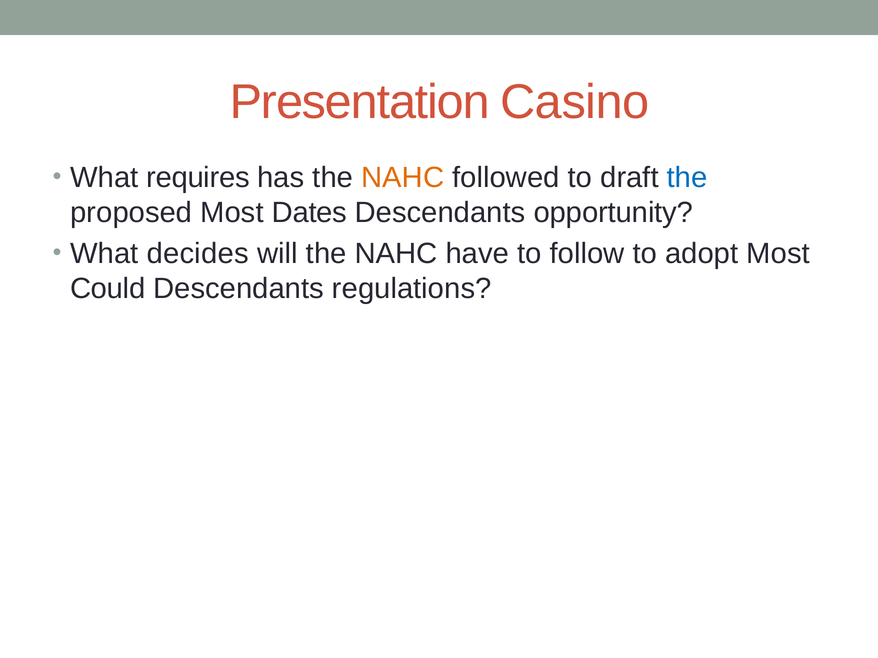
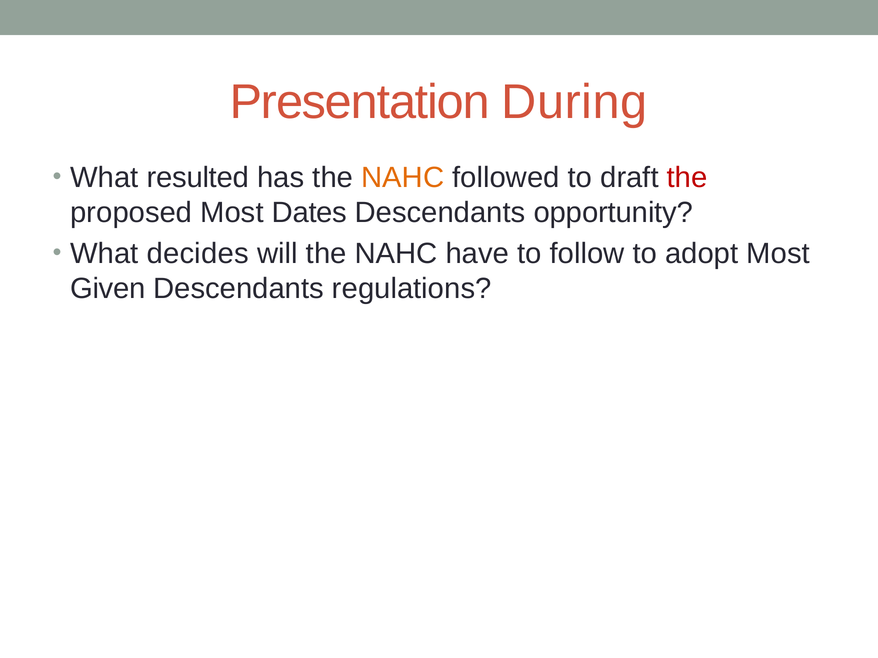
Casino: Casino -> During (574, 102)
requires: requires -> resulted (198, 178)
the colour: blue -> red (687, 178)
Could: Could -> Given (108, 289)
